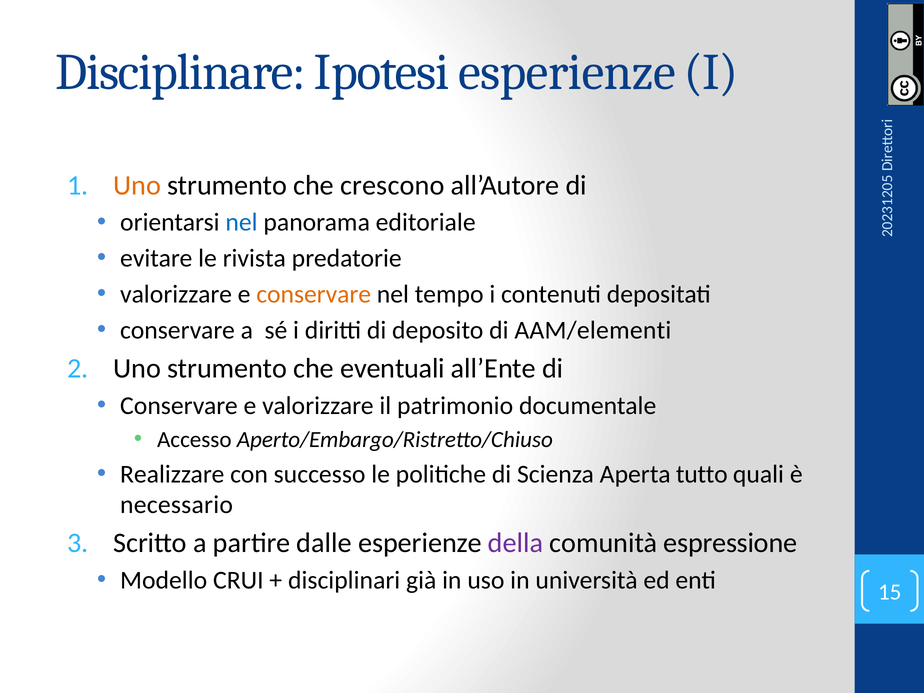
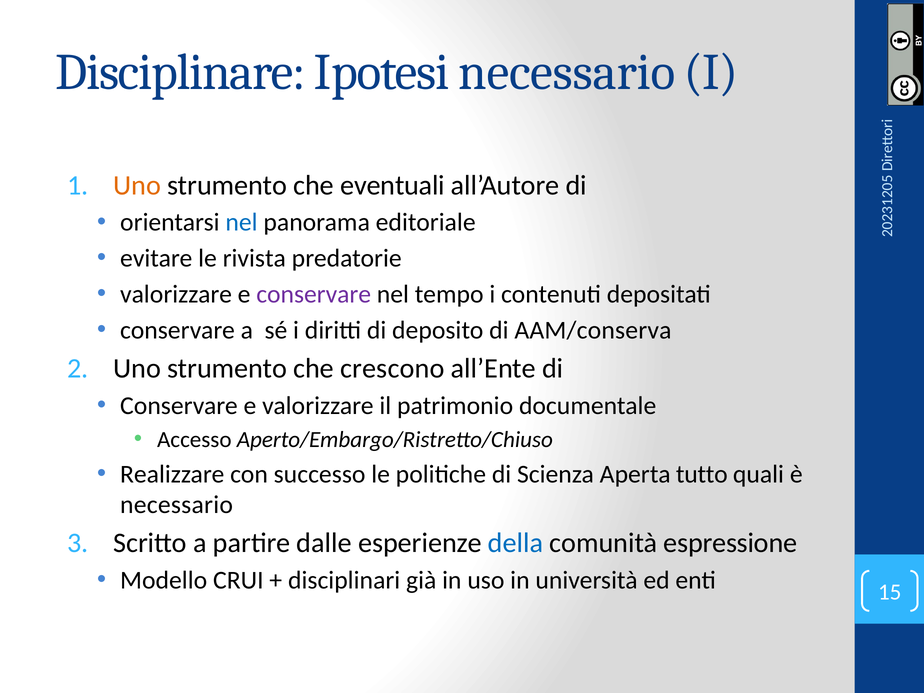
Ipotesi esperienze: esperienze -> necessario (567, 72)
crescono: crescono -> eventuali (393, 185)
conservare colour: orange -> purple (314, 294)
AAM/elementi: AAM/elementi -> AAM/conserva (593, 330)
eventuali: eventuali -> crescono (392, 369)
della colour: purple -> blue (515, 543)
